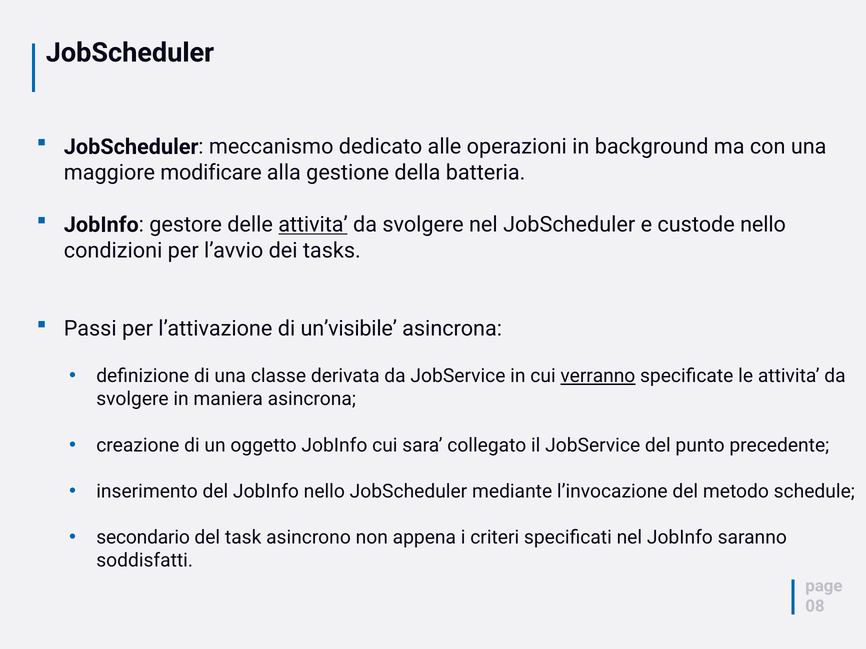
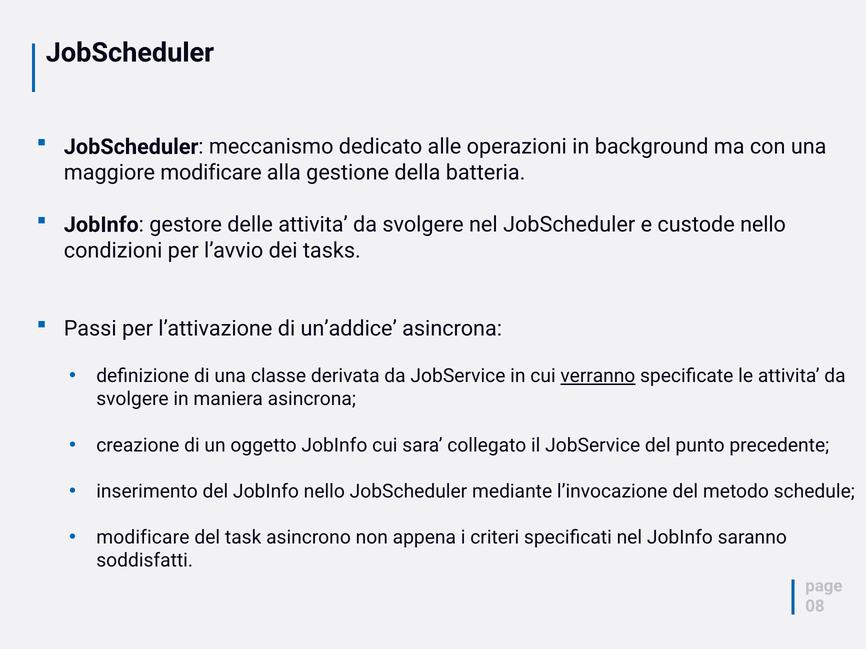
attivita underline: present -> none (313, 225)
un’visibile: un’visibile -> un’addice (349, 329)
secondario: secondario -> modificare (143, 538)
